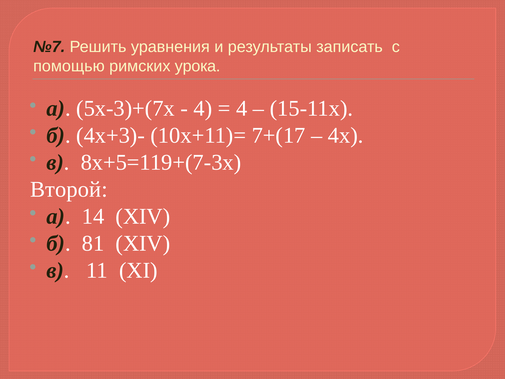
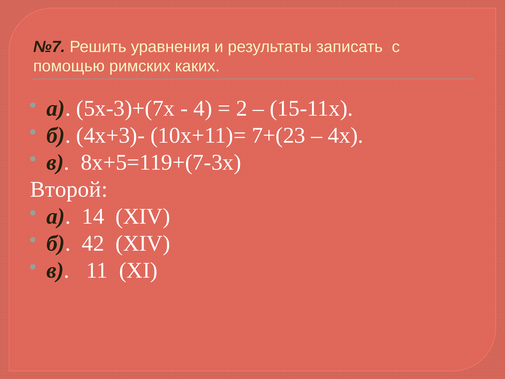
урока: урока -> каких (197, 66)
4: 4 -> 2 (242, 108)
7+(17: 7+(17 -> 7+(23 (279, 135)
81: 81 -> 42 (93, 243)
